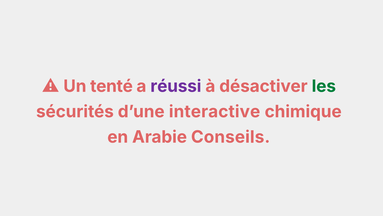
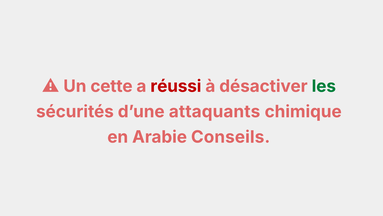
tenté: tenté -> cette (111, 86)
réussi colour: purple -> red (176, 86)
interactive: interactive -> attaquants (215, 111)
